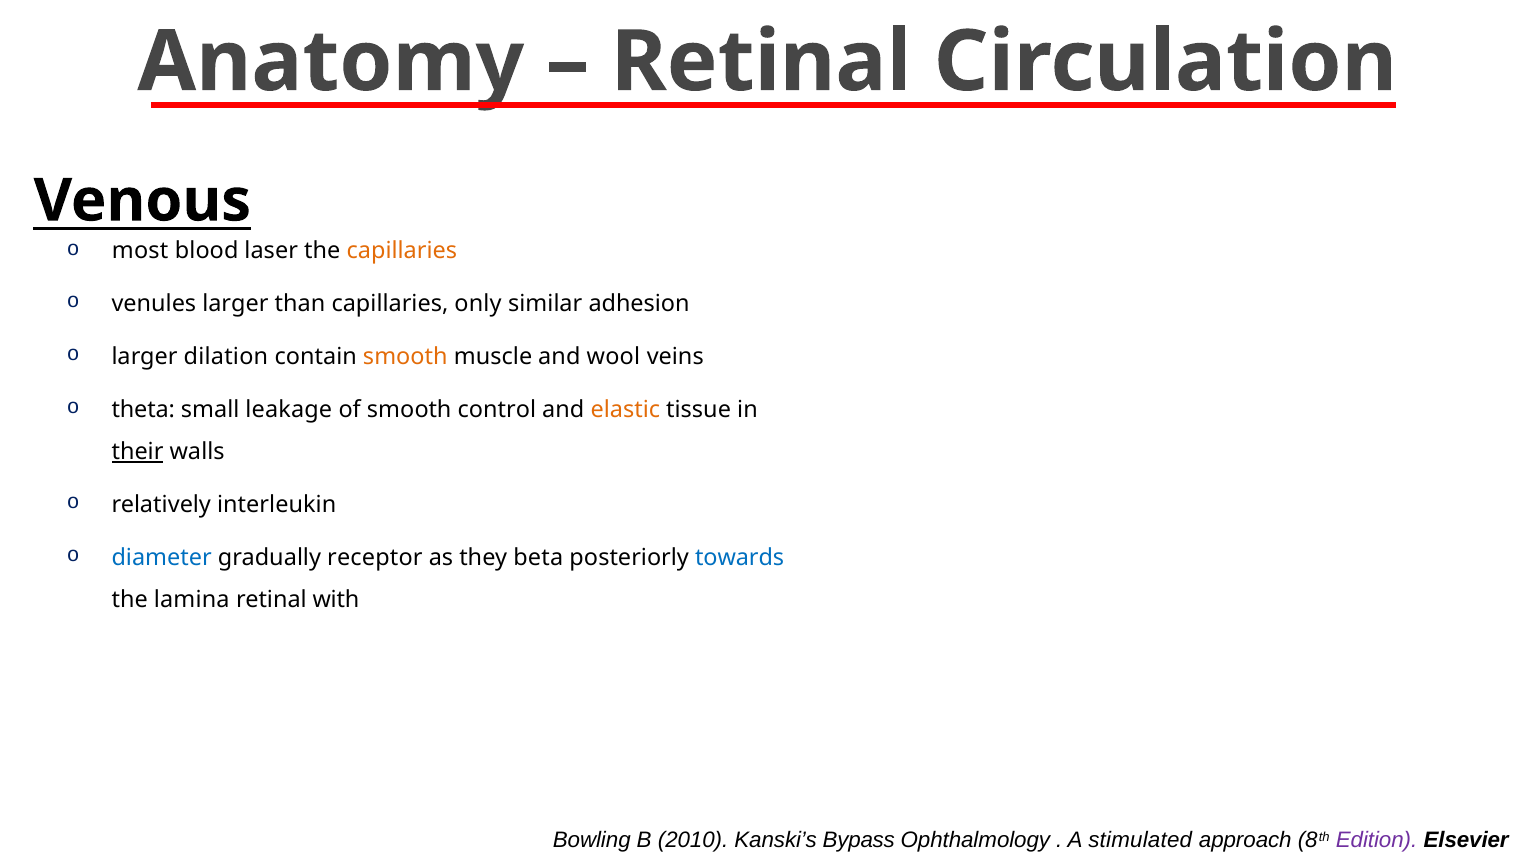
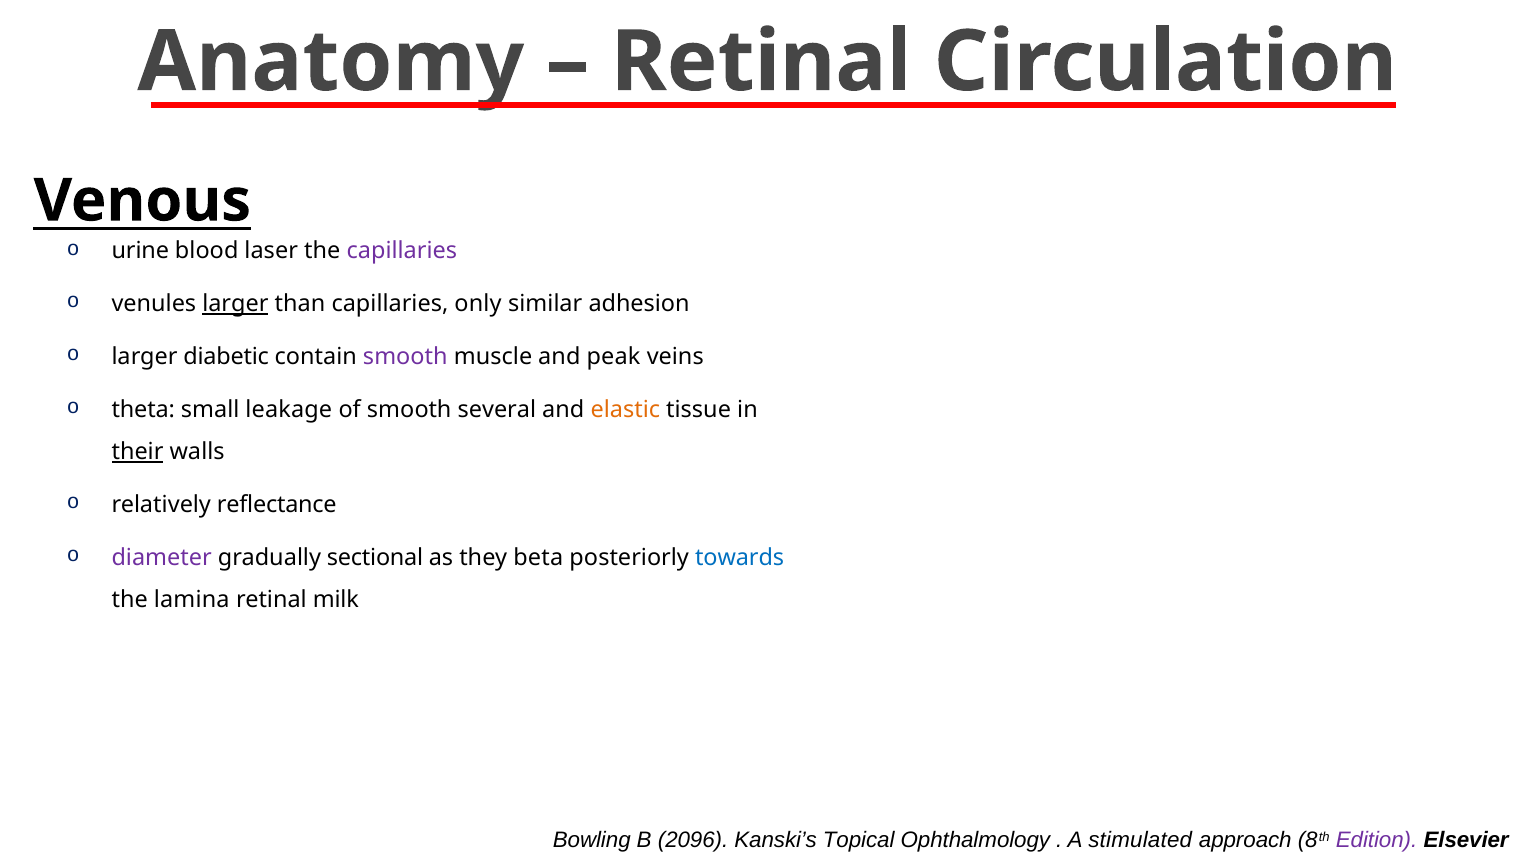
most: most -> urine (140, 251)
capillaries colour: orange -> purple (402, 251)
larger underline: none -> present (235, 304)
dilation: dilation -> diabetic (226, 357)
smooth colour: orange -> purple (405, 357)
wool: wool -> peak (613, 357)
control: control -> several (497, 410)
interleukin: interleukin -> reflectance (277, 505)
diameter colour: blue -> purple (162, 558)
receptor: receptor -> sectional (375, 558)
with: with -> milk (336, 600)
2010: 2010 -> 2096 (693, 841)
Bypass: Bypass -> Topical (859, 841)
